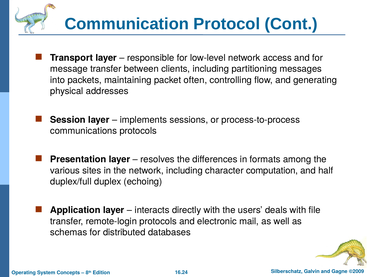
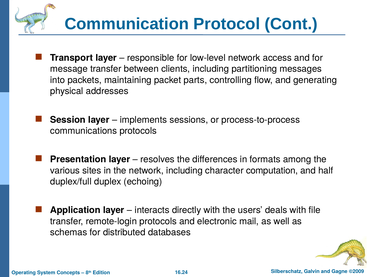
often: often -> parts (195, 80)
